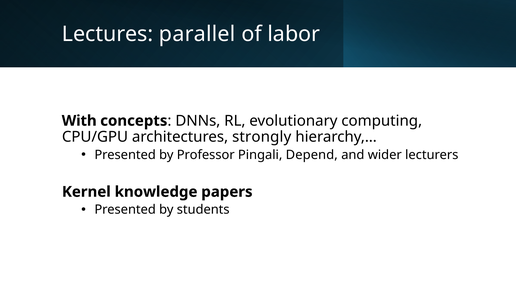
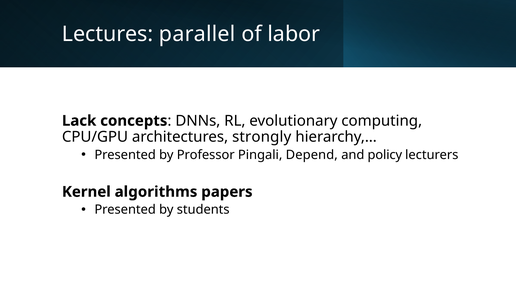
With: With -> Lack (79, 121)
wider: wider -> policy (385, 155)
knowledge: knowledge -> algorithms (156, 192)
